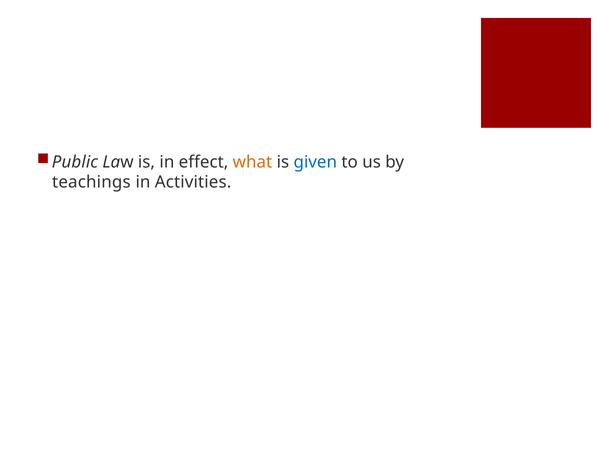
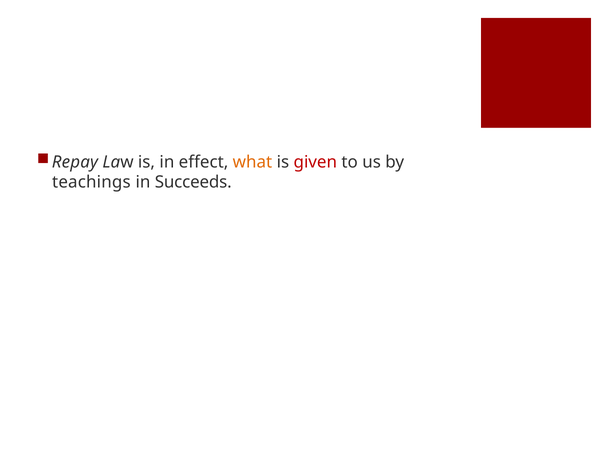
Public: Public -> Repay (75, 162)
given colour: blue -> red (315, 162)
Activities: Activities -> Succeeds (193, 182)
